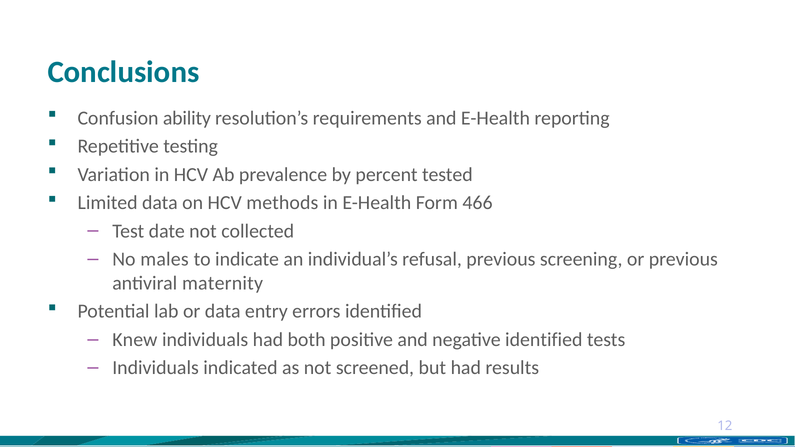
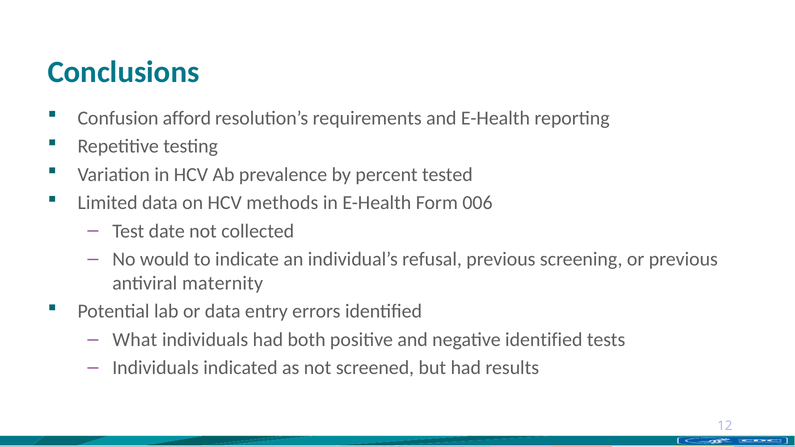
ability: ability -> afford (187, 118)
466: 466 -> 006 (477, 203)
males: males -> would (165, 259)
Knew: Knew -> What (135, 340)
